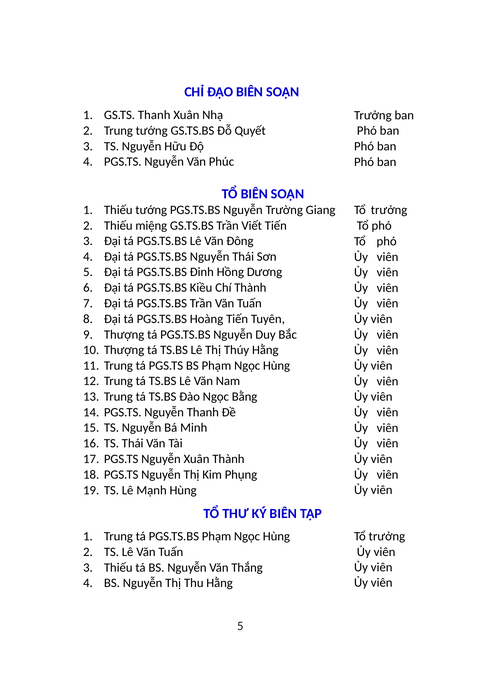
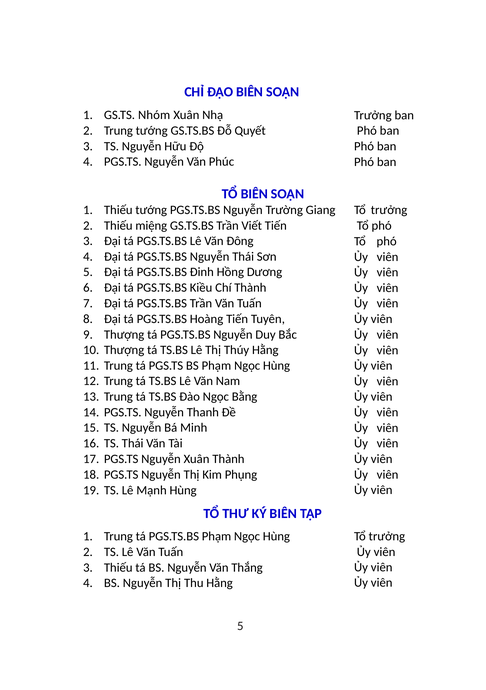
GS.TS Thanh: Thanh -> Nhóm (154, 115)
